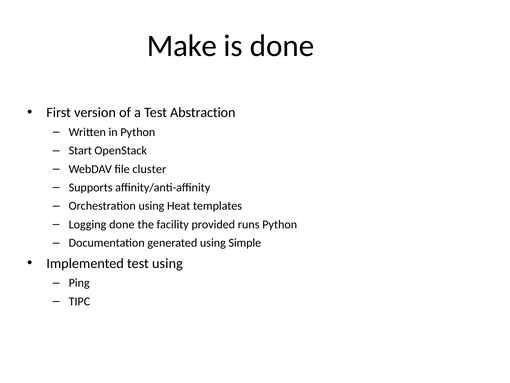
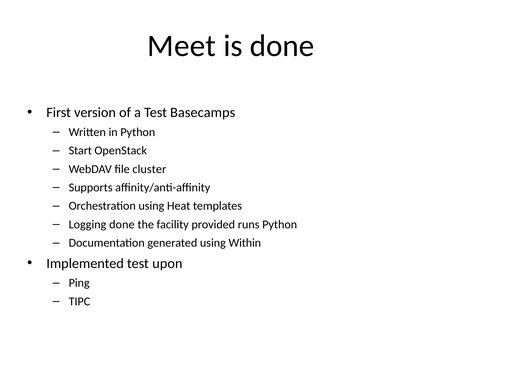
Make: Make -> Meet (182, 46)
Abstraction: Abstraction -> Basecamps (203, 112)
Simple: Simple -> Within (245, 243)
test using: using -> upon (167, 263)
